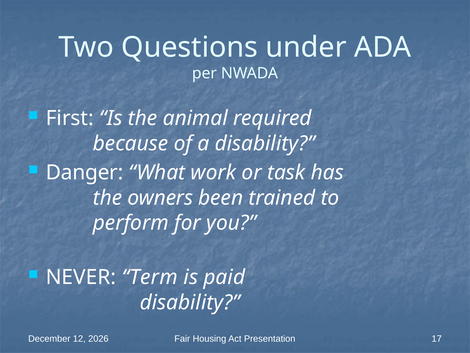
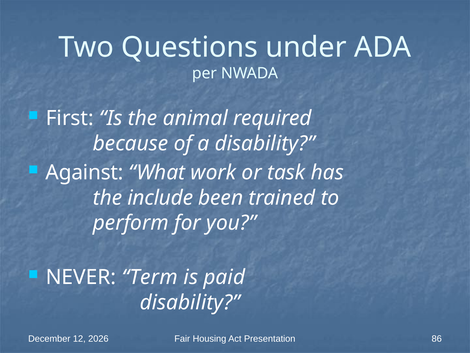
Danger: Danger -> Against (85, 173)
owners: owners -> include (160, 198)
17: 17 -> 86 (437, 338)
